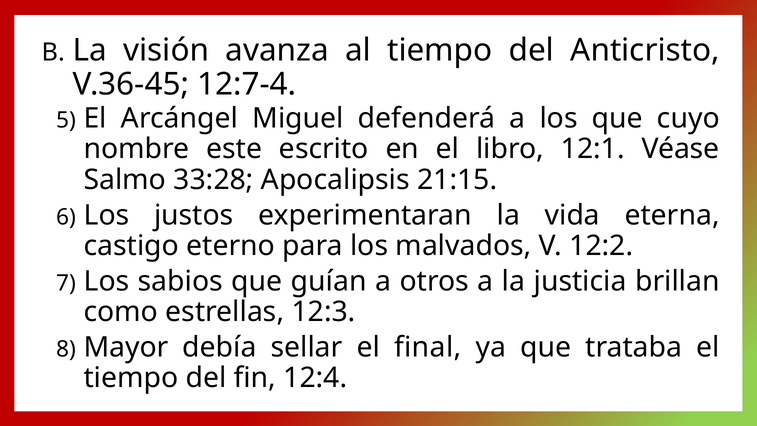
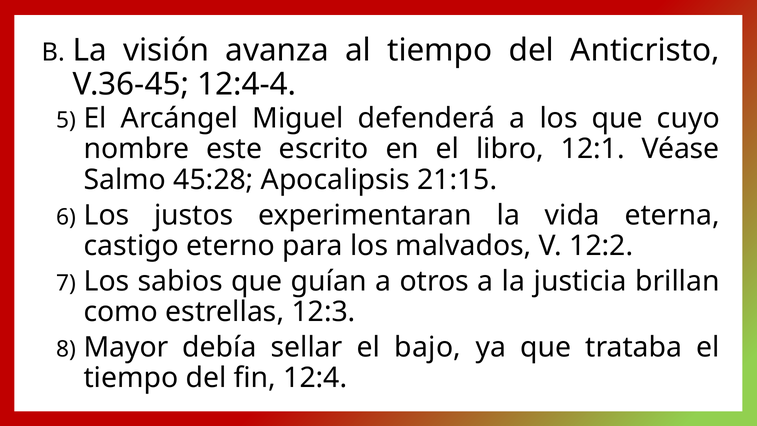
12:7-4: 12:7-4 -> 12:4-4 (247, 84)
33:28: 33:28 -> 45:28 (214, 180)
final: final -> bajo (428, 347)
